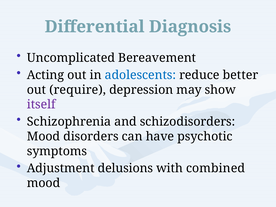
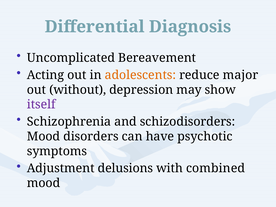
adolescents colour: blue -> orange (140, 75)
better: better -> major (240, 75)
require: require -> without (78, 90)
